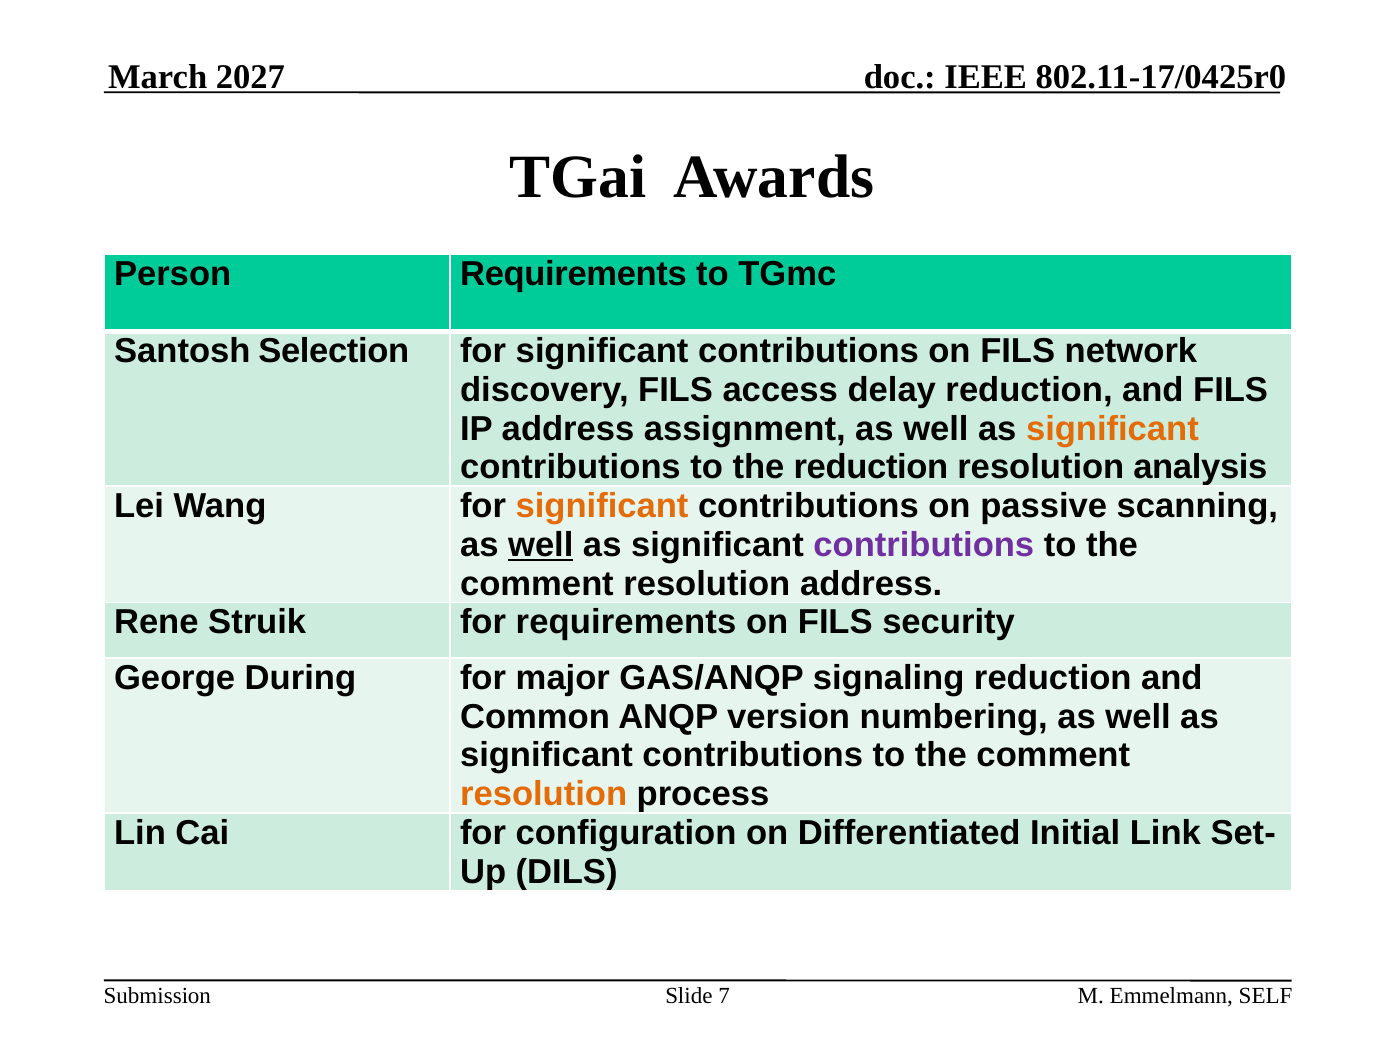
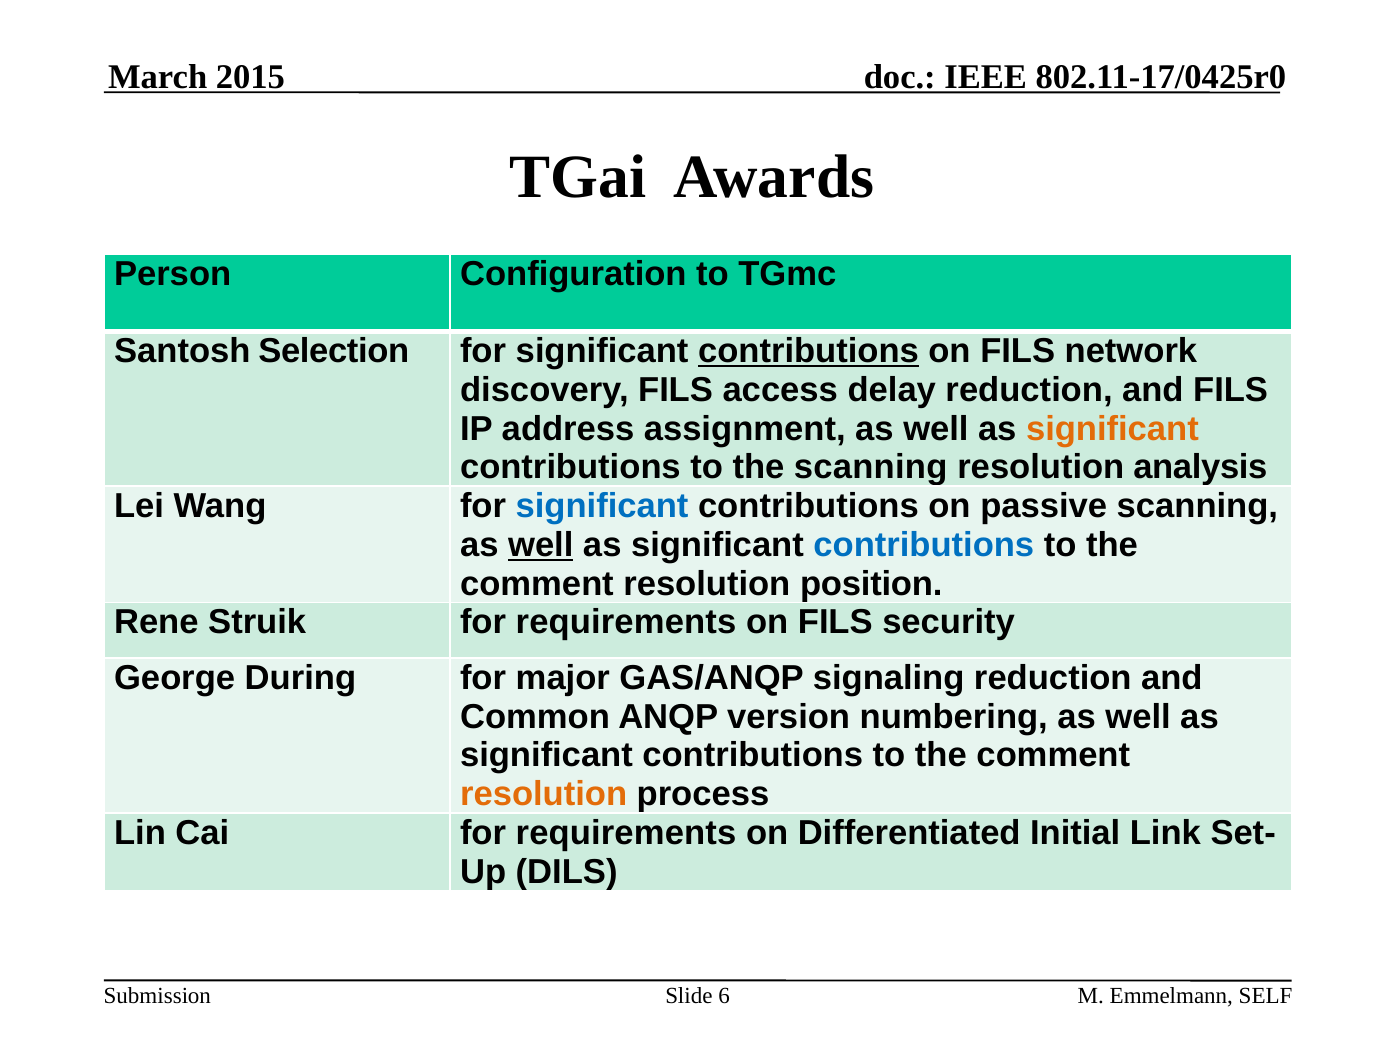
2027: 2027 -> 2015 (250, 77)
Person Requirements: Requirements -> Configuration (573, 274)
contributions underline: none -> present (808, 351)
the reduction: reduction -> scanning (871, 467)
significant colour: orange -> blue (602, 506)
contributions colour: purple -> blue (924, 545)
resolution address: address -> position (871, 584)
Cai for configuration: configuration -> requirements (626, 833)
7: 7 -> 6 (724, 996)
